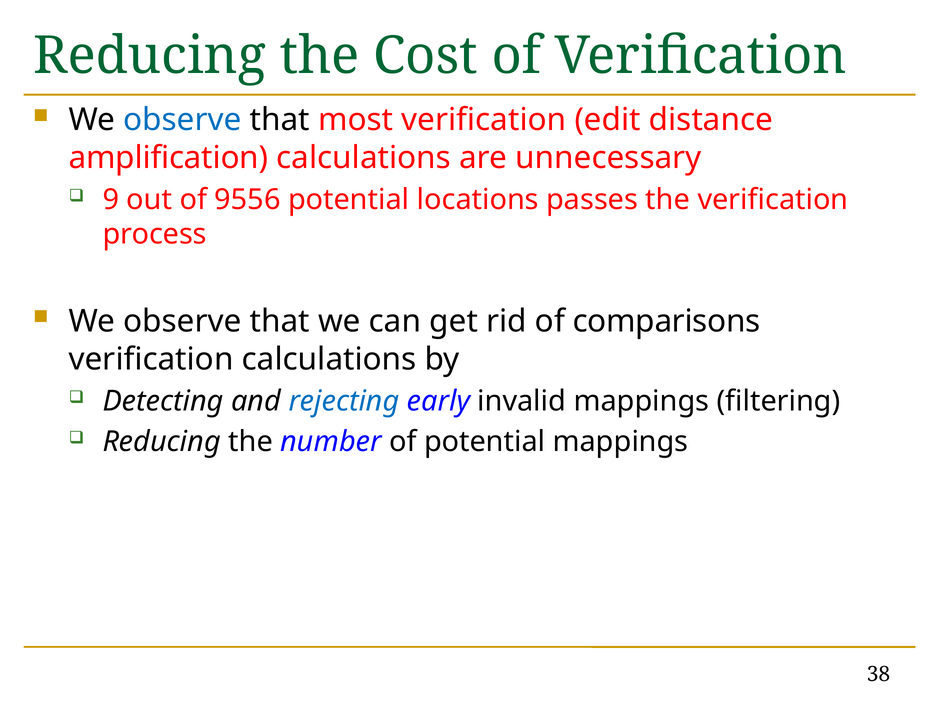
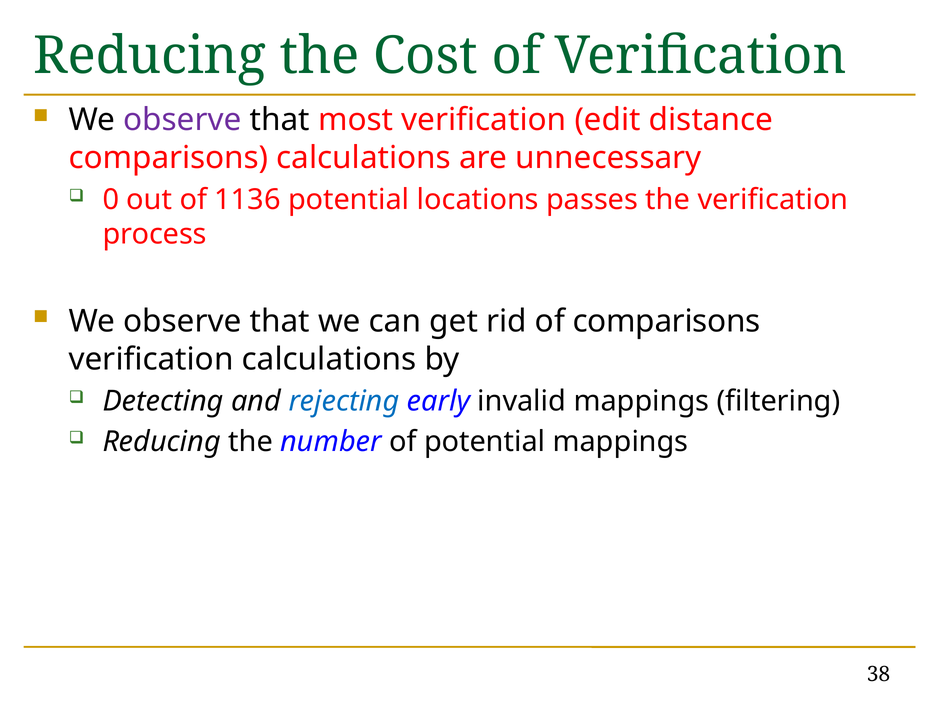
observe colour: blue -> purple (182, 120)
amplification: amplification -> comparisons (168, 158)
9: 9 -> 0 (111, 200)
9556: 9556 -> 1136 (248, 200)
